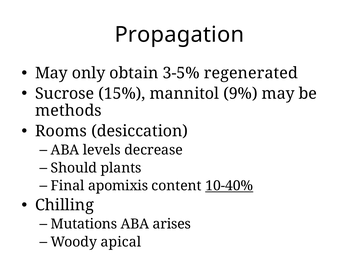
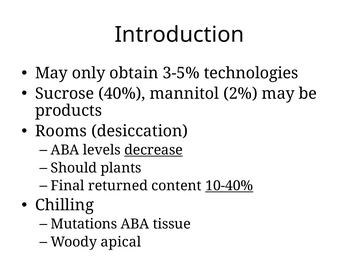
Propagation: Propagation -> Introduction (179, 35)
regenerated: regenerated -> technologies (251, 73)
15%: 15% -> 40% (122, 94)
9%: 9% -> 2% (240, 94)
methods: methods -> products (68, 111)
decrease underline: none -> present (154, 150)
apomixis: apomixis -> returned (118, 186)
arises: arises -> tissue (172, 224)
